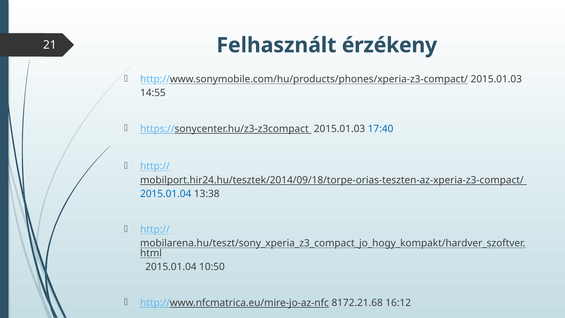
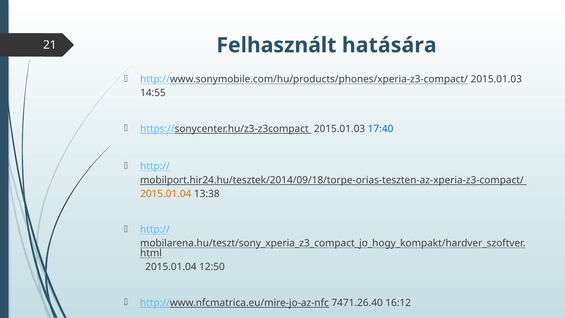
érzékeny: érzékeny -> hatására (389, 45)
2015.01.04 colour: blue -> orange (166, 194)
10:50: 10:50 -> 12:50 (212, 267)
8172.21.68: 8172.21.68 -> 7471.26.40 (357, 303)
